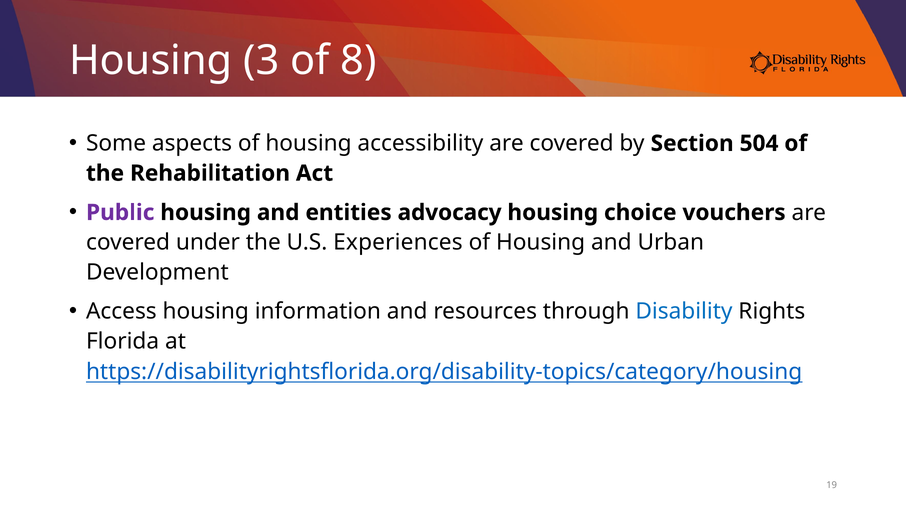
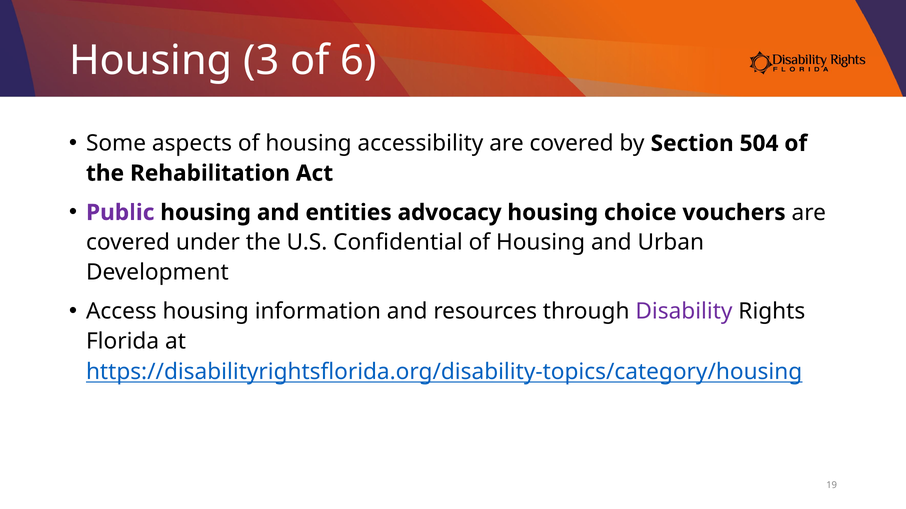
8: 8 -> 6 (358, 61)
Experiences: Experiences -> Confidential (398, 243)
Disability colour: blue -> purple (684, 312)
